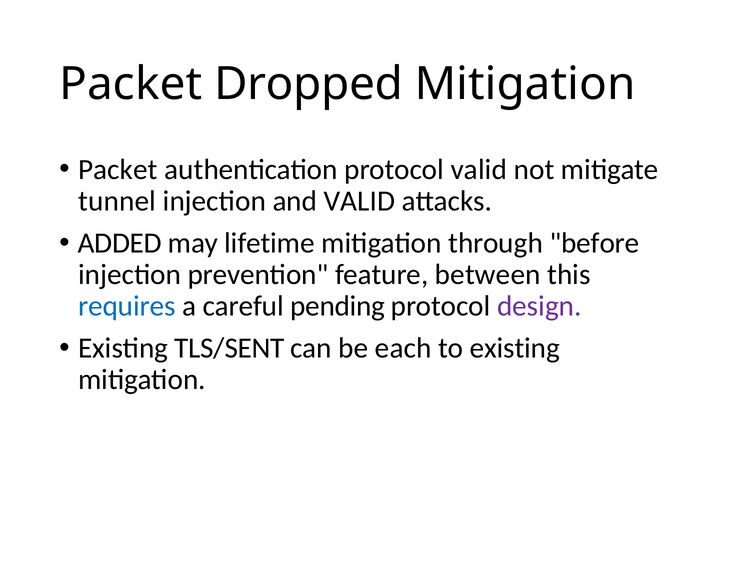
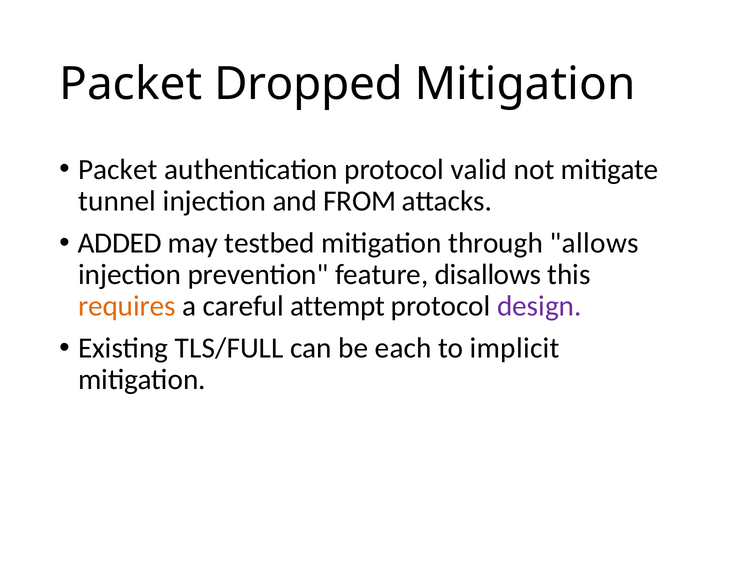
and VALID: VALID -> FROM (360, 201)
lifetime: lifetime -> testbed (270, 243)
before: before -> allows (594, 243)
between: between -> disallows (488, 275)
requires colour: blue -> orange (127, 306)
pending: pending -> attempt (338, 306)
TLS/SENT: TLS/SENT -> TLS/FULL (229, 348)
to existing: existing -> implicit (515, 348)
